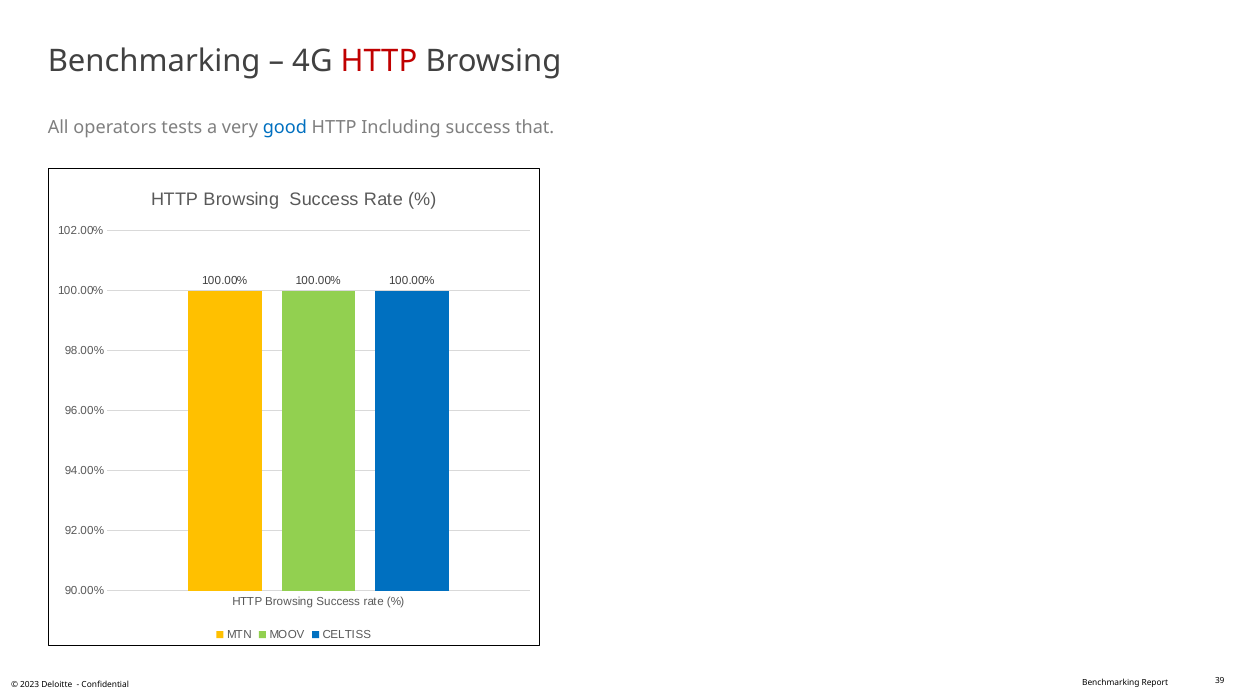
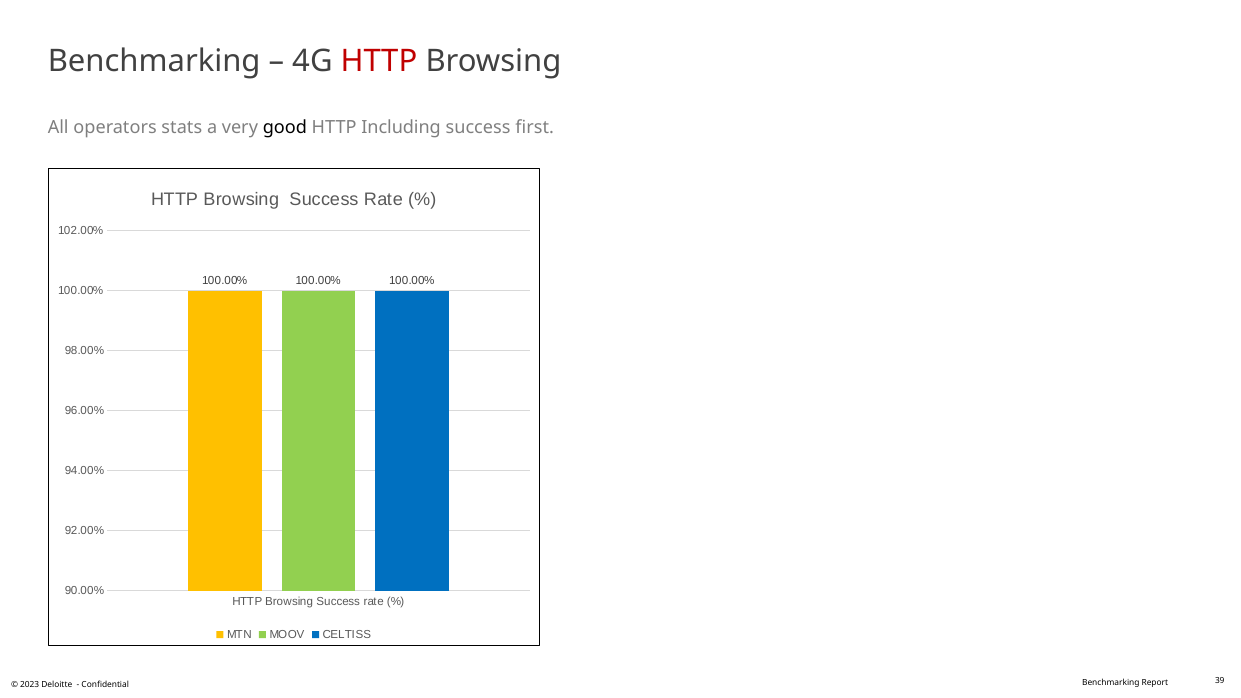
tests: tests -> stats (182, 128)
good colour: blue -> black (285, 128)
that: that -> first (535, 128)
